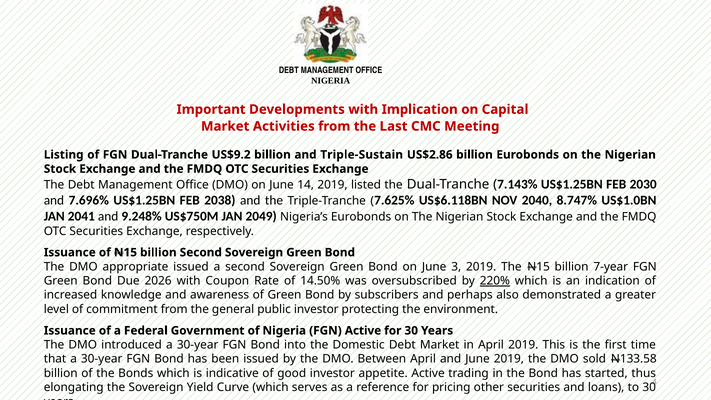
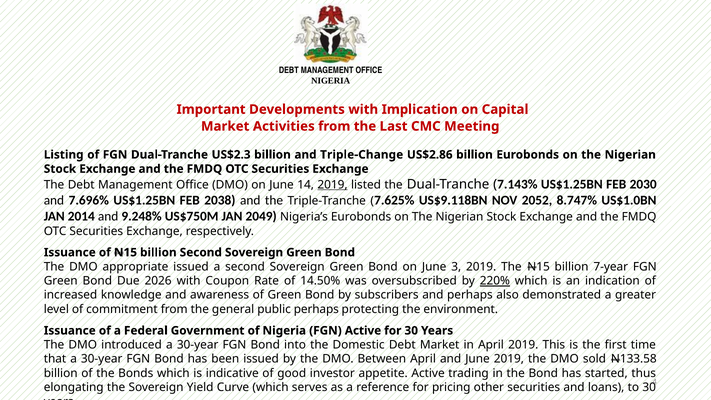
US$9.2: US$9.2 -> US$2.3 (231, 155)
Triple-Sustain: Triple-Sustain -> Triple-Change (362, 155)
2019 underline: none -> present (332, 185)
US$6.118BN: US$6.118BN -> US$9.118BN (453, 200)
2040: 2040 -> 2052 (537, 200)
2041: 2041 -> 2014 (81, 216)
public investor: investor -> perhaps (316, 309)
